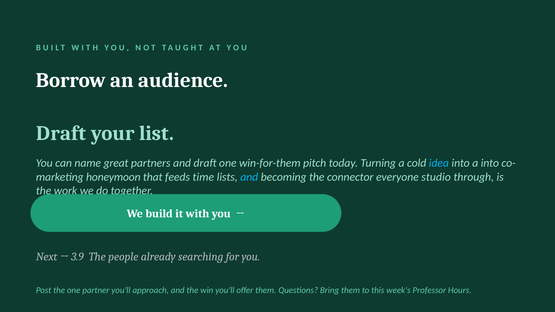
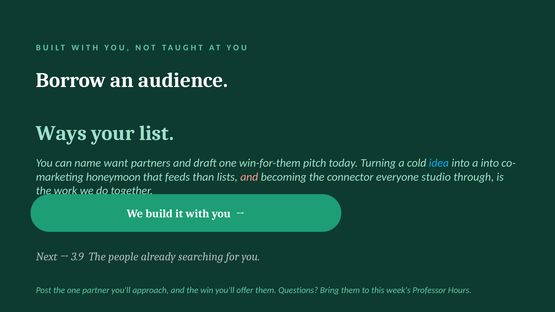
Draft: Draft -> Ways (61, 133)
great: great -> want (116, 163)
time: time -> than (203, 177)
and colour: light blue -> pink (249, 177)
